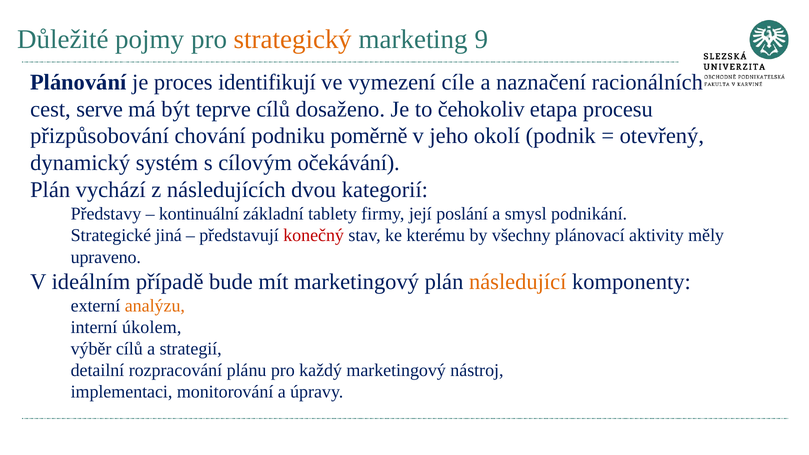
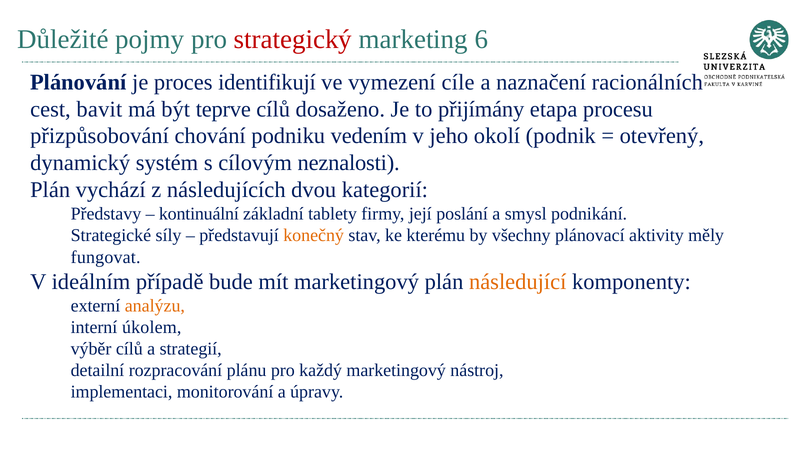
strategický colour: orange -> red (293, 39)
9: 9 -> 6 (481, 39)
serve: serve -> bavit (99, 109)
čehokoliv: čehokoliv -> přijímány (481, 109)
poměrně: poměrně -> vedením (369, 136)
očekávání: očekávání -> neznalosti (349, 163)
jiná: jiná -> síly (169, 236)
konečný colour: red -> orange (314, 236)
upraveno: upraveno -> fungovat (106, 257)
